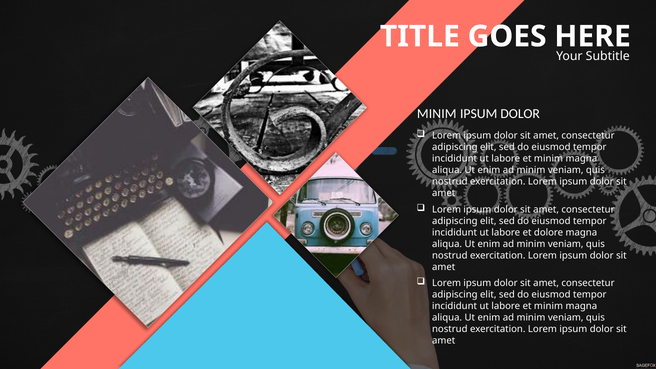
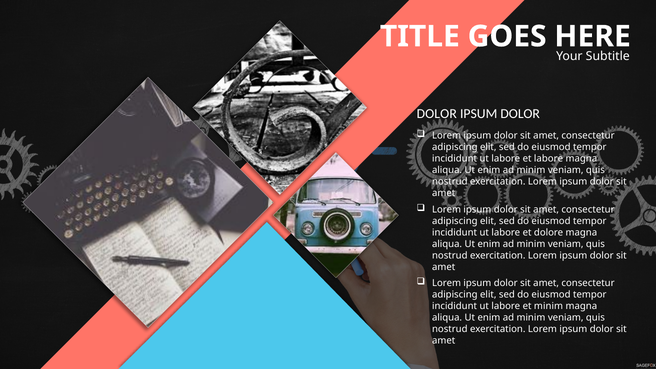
MINIM: MINIM -> DOLOR (437, 114)
minim: minim -> labore (549, 159)
